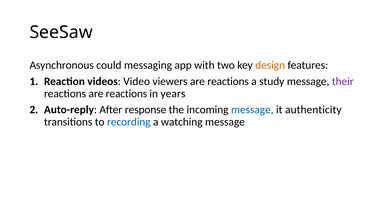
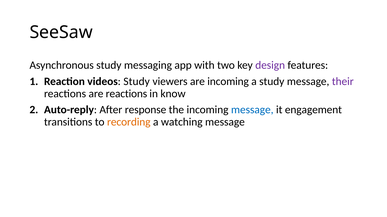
Asynchronous could: could -> study (109, 65)
design colour: orange -> purple (270, 65)
videos Video: Video -> Study (137, 82)
viewers are reactions: reactions -> incoming (228, 82)
years: years -> know (173, 94)
authenticity: authenticity -> engagement (313, 110)
recording colour: blue -> orange (129, 122)
